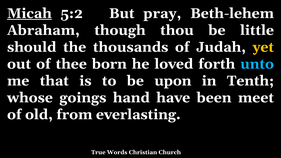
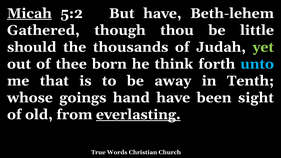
But pray: pray -> have (162, 13)
Abraham: Abraham -> Gathered (43, 30)
yet colour: yellow -> light green (263, 47)
loved: loved -> think (174, 64)
upon: upon -> away (173, 81)
meet: meet -> sight (256, 98)
everlasting underline: none -> present (138, 115)
